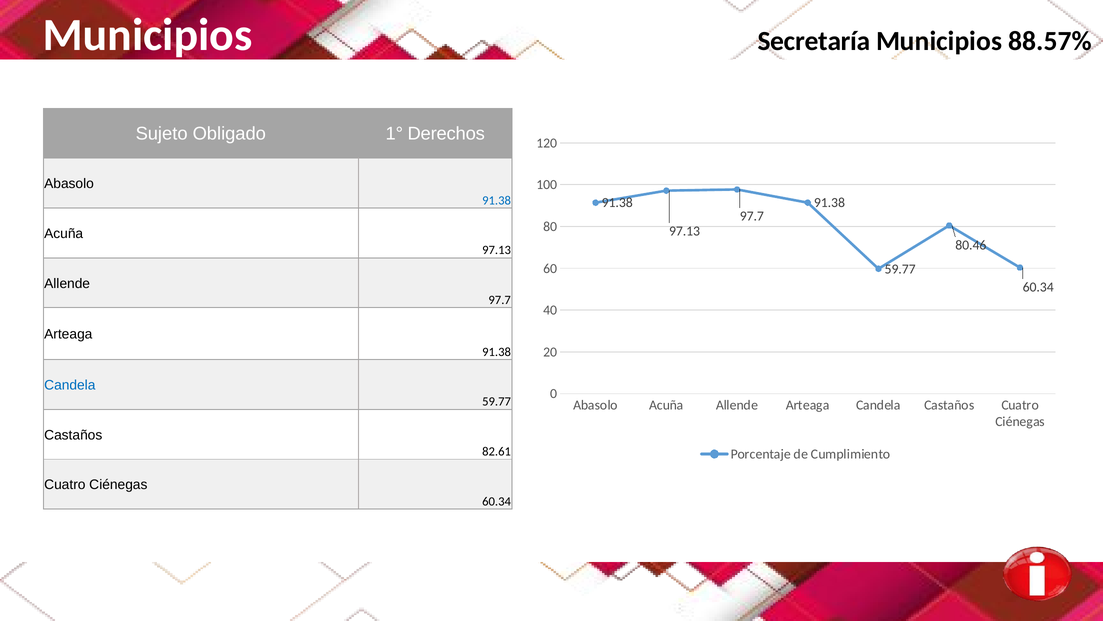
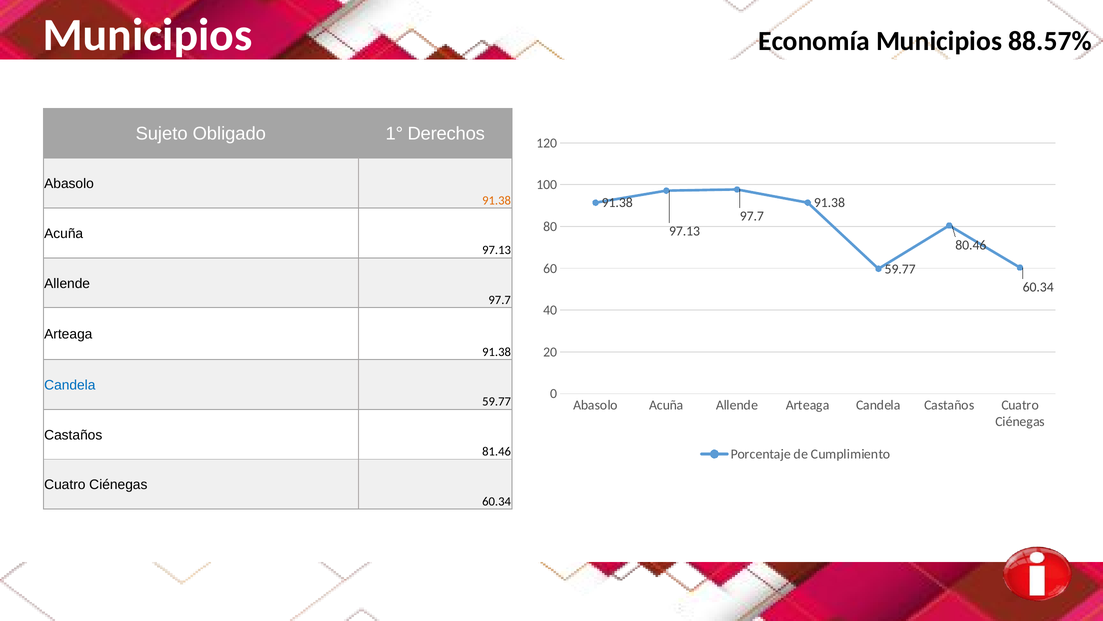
Secretaría: Secretaría -> Economía (814, 41)
91.38 colour: blue -> orange (497, 200)
82.61: 82.61 -> 81.46 (497, 451)
